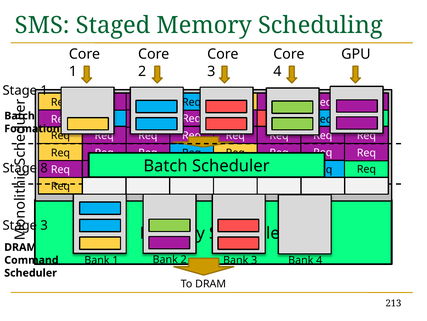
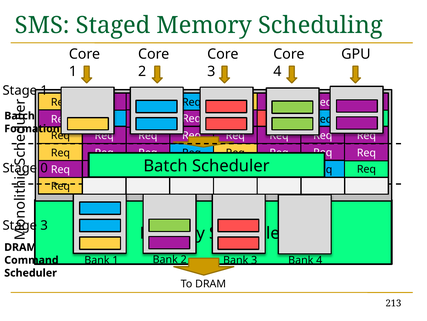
8: 8 -> 0 (44, 168)
